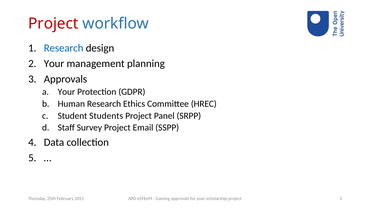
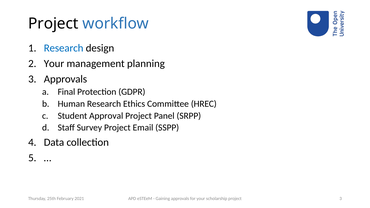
Project colour: red -> black (53, 23)
Your: Your -> Final (66, 92)
Students: Students -> Approval (106, 116)
